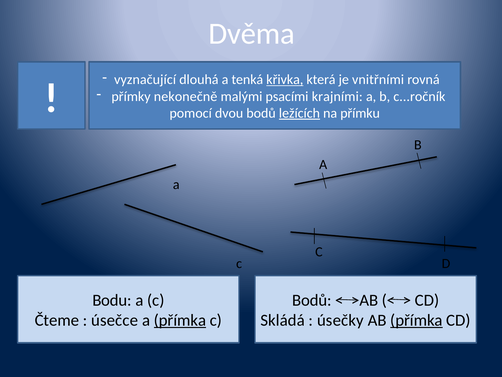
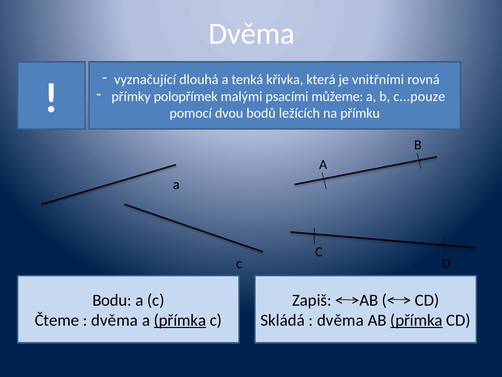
křivka underline: present -> none (285, 80)
nekonečně: nekonečně -> polopřímek (186, 96)
krajními: krajními -> můžeme (337, 96)
c...ročník: c...ročník -> c...pouze (419, 96)
ležících underline: present -> none (299, 113)
Bodů: Bodů -> Zapiš (312, 300)
úsečce: úsečce -> dvěma (115, 320)
úsečky: úsečky -> dvěma (340, 320)
